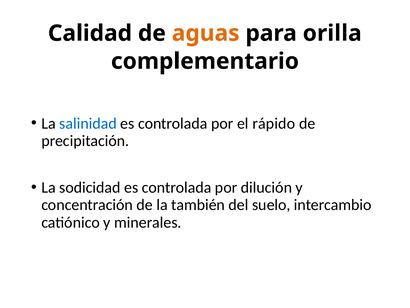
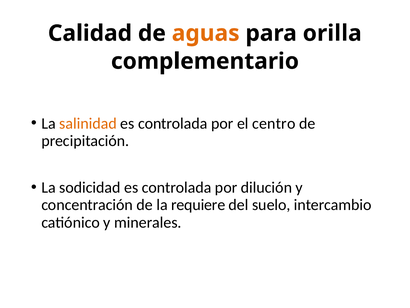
salinidad colour: blue -> orange (88, 123)
rápido: rápido -> centro (274, 123)
también: también -> requiere (198, 205)
